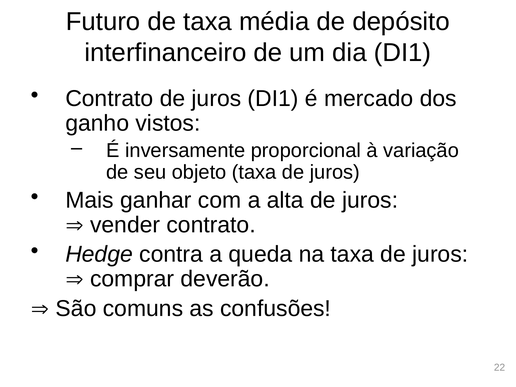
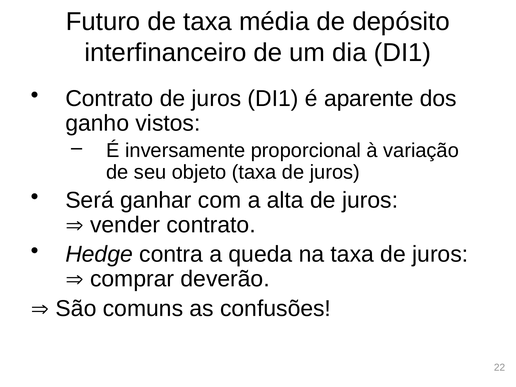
mercado: mercado -> aparente (369, 99)
Mais: Mais -> Será (90, 200)
